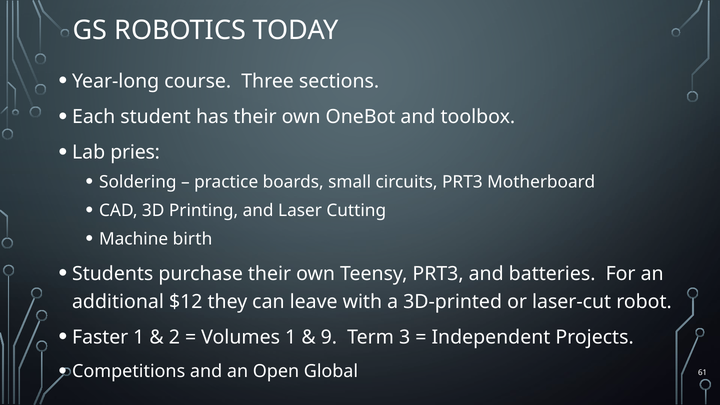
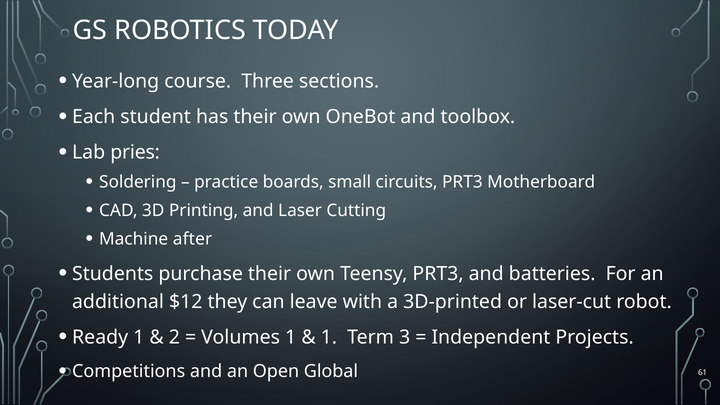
birth: birth -> after (192, 239)
Faster: Faster -> Ready (100, 337)
9: 9 -> 1 (329, 337)
